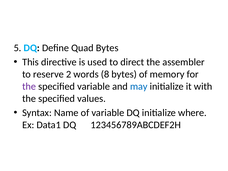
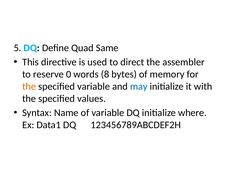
Quad Bytes: Bytes -> Same (107, 48)
2: 2 -> 0 (69, 74)
the colour: purple -> orange (29, 86)
